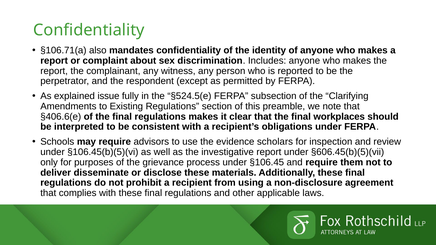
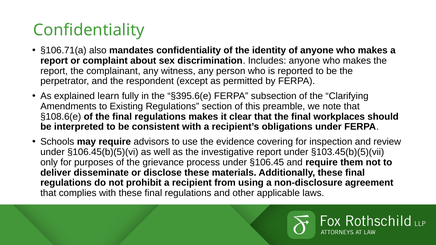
issue: issue -> learn (108, 96)
§524.5(e: §524.5(e -> §395.6(e (189, 96)
§406.6(e: §406.6(e -> §108.6(e (61, 117)
scholars: scholars -> covering (275, 142)
§606.45(b)(5)(vii: §606.45(b)(5)(vii -> §103.45(b)(5)(vii (348, 152)
